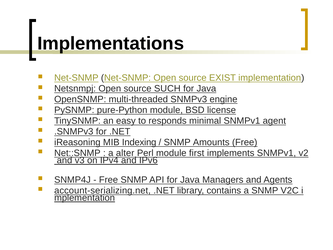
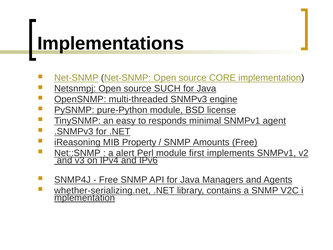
EXIST: EXIST -> CORE (222, 78)
Indexing: Indexing -> Property (139, 142)
alter: alter -> alert (125, 153)
account-serializing.net: account-serializing.net -> whether-serializing.net (103, 190)
